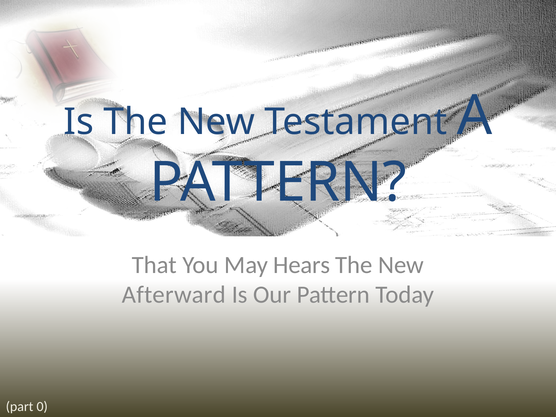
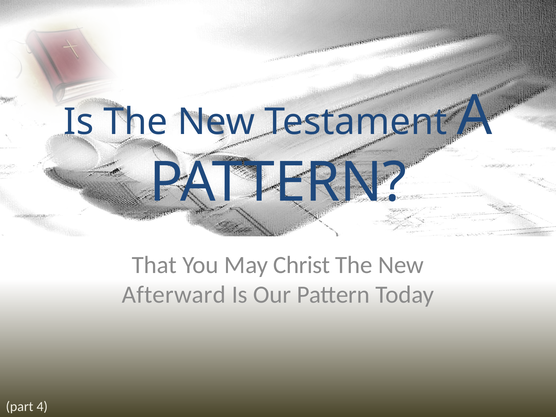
Hears: Hears -> Christ (302, 265)
0: 0 -> 4 (42, 407)
